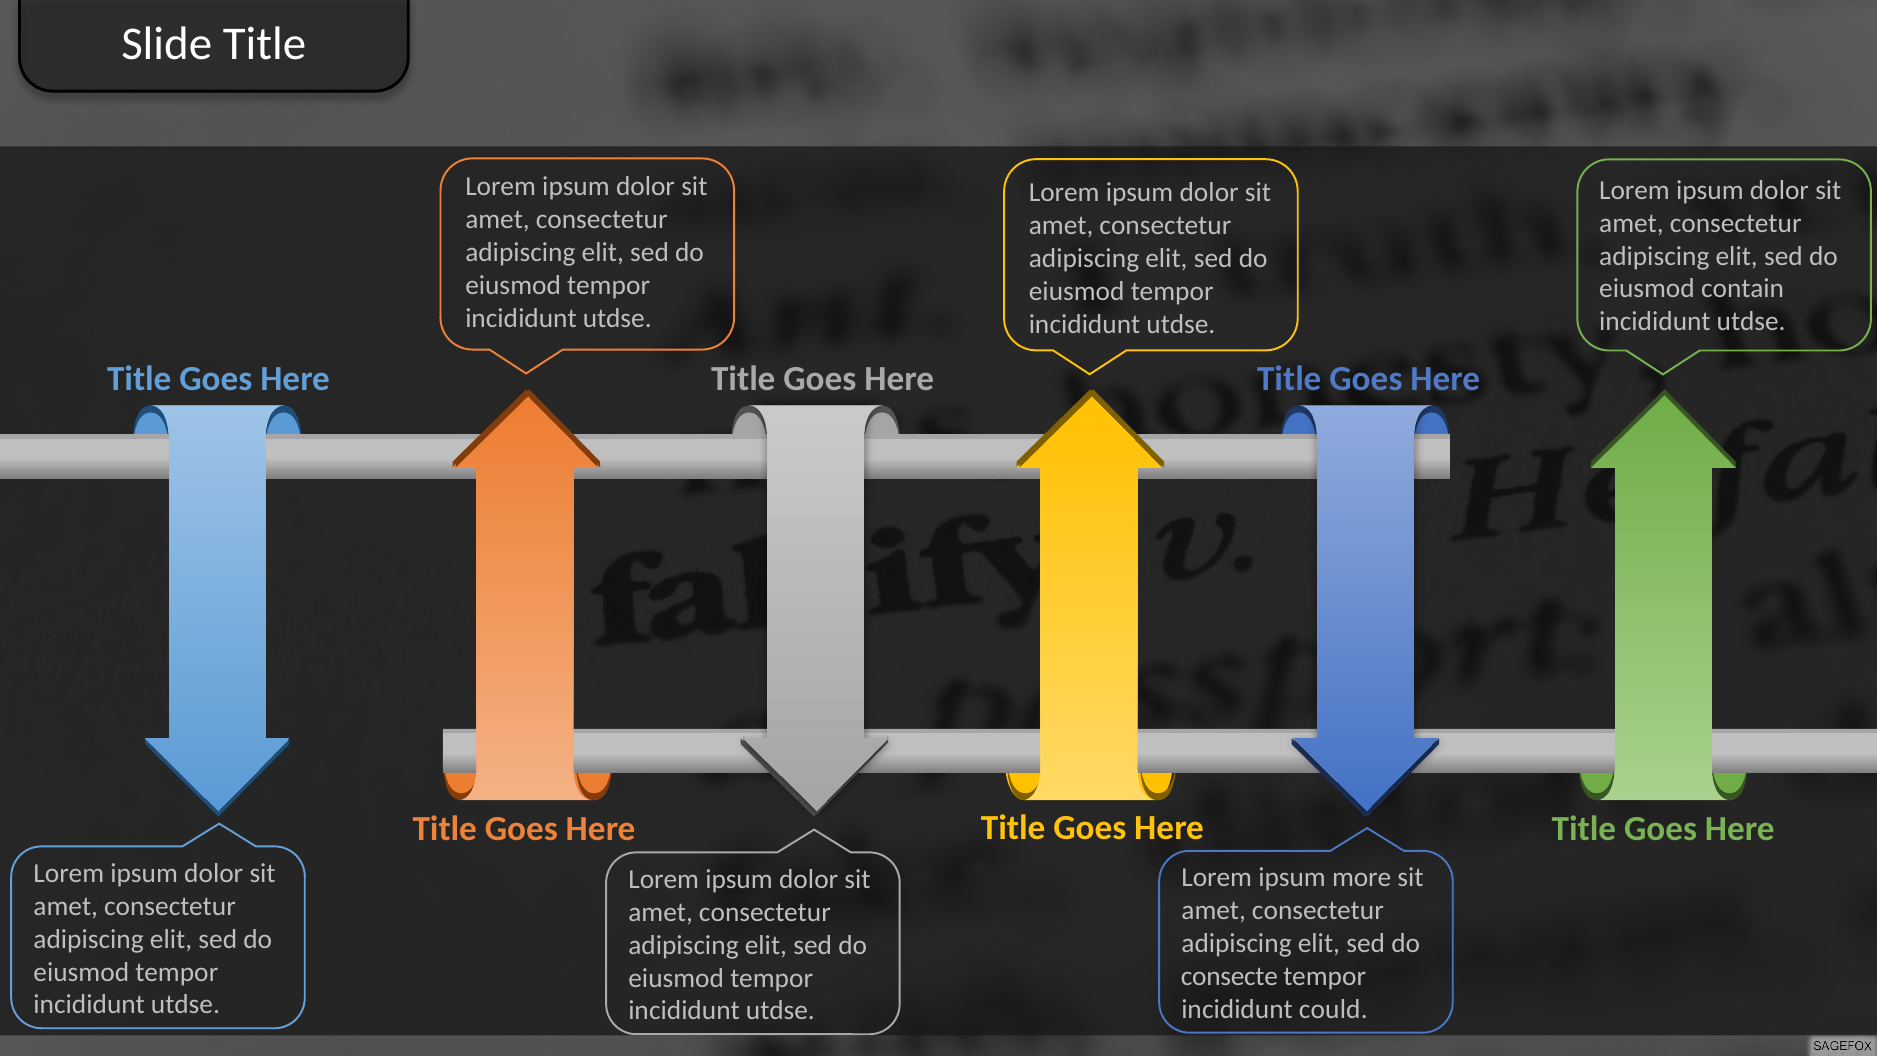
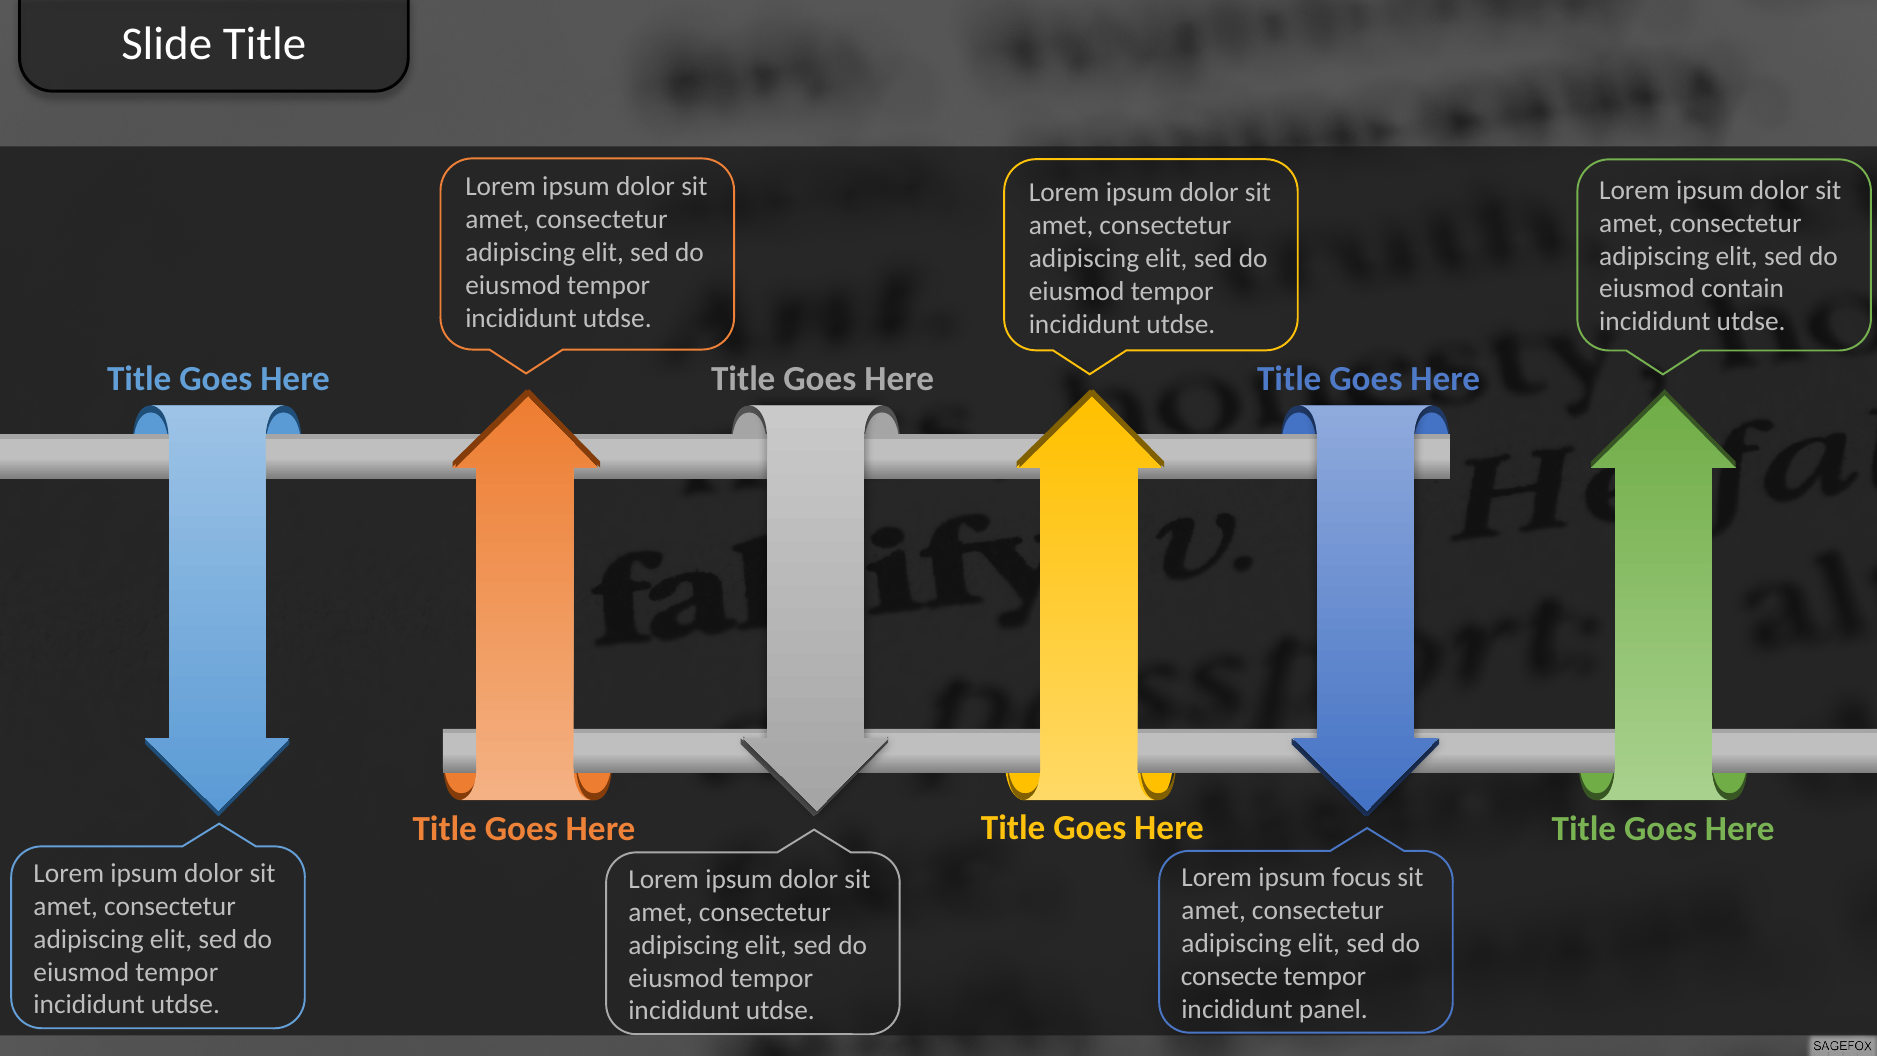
more: more -> focus (1362, 878)
could: could -> panel (1333, 1009)
